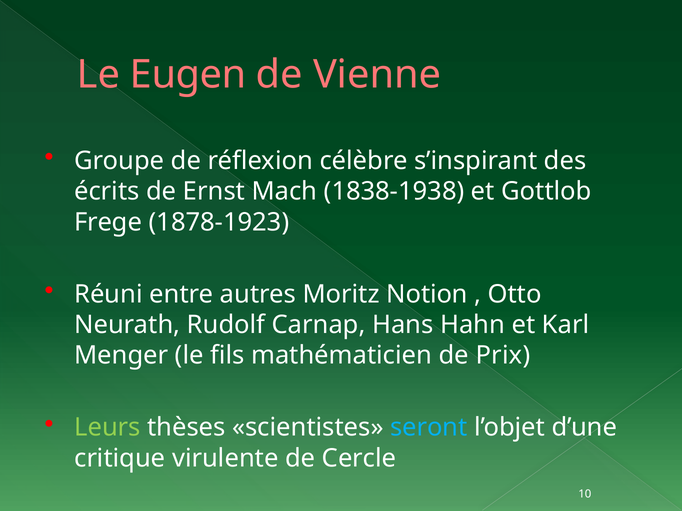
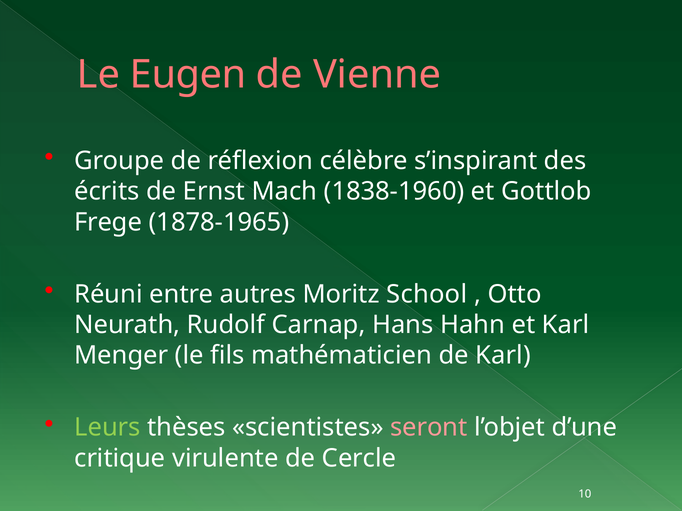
1838-1938: 1838-1938 -> 1838-1960 (394, 192)
1878-1923: 1878-1923 -> 1878-1965 (219, 222)
Notion: Notion -> School (427, 294)
de Prix: Prix -> Karl (503, 356)
seront colour: light blue -> pink (429, 428)
